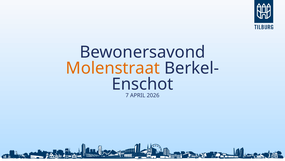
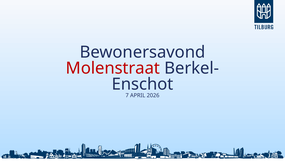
Molenstraat colour: orange -> red (113, 68)
